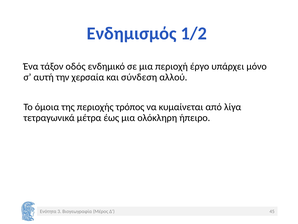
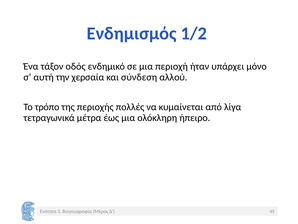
έργο: έργο -> ήταν (200, 66)
όμοια: όμοια -> τρόπο (47, 107)
τρόπος: τρόπος -> πολλές (130, 107)
